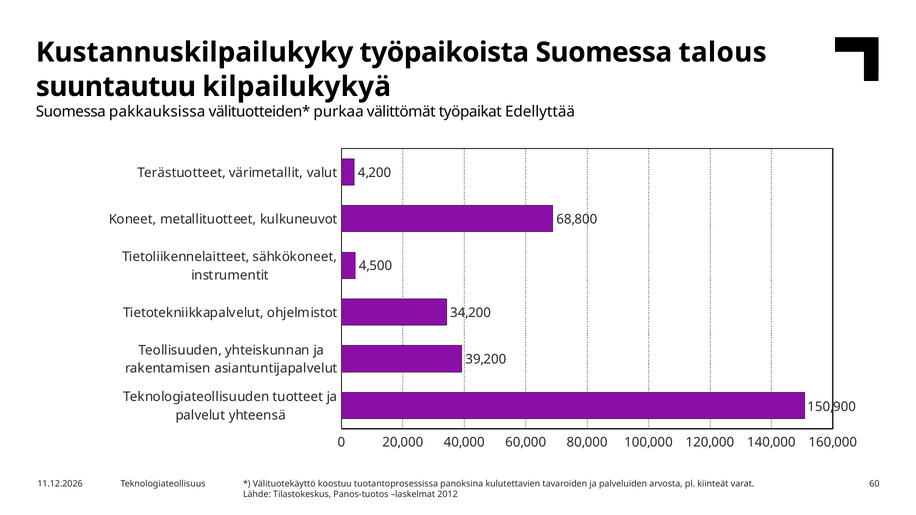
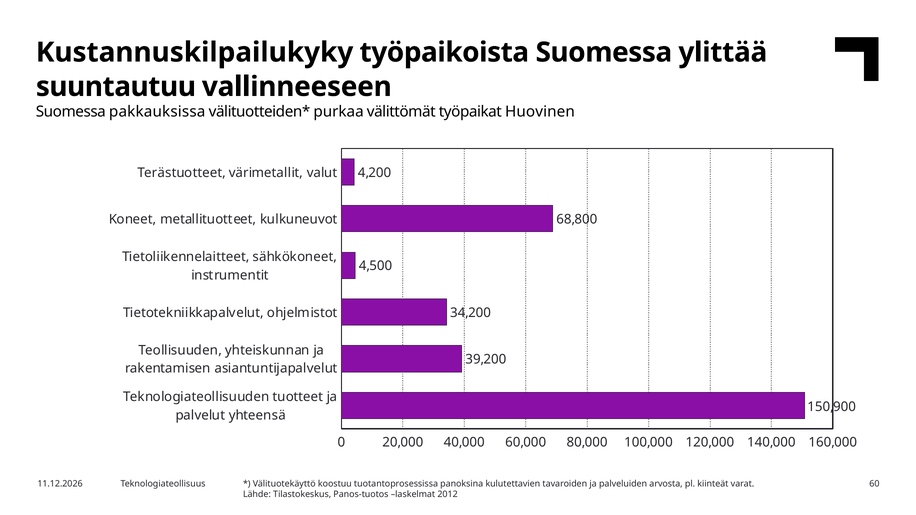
talous: talous -> ylittää (723, 52)
kilpailukykyä: kilpailukykyä -> vallinneeseen (297, 87)
Edellyttää: Edellyttää -> Huovinen (540, 112)
